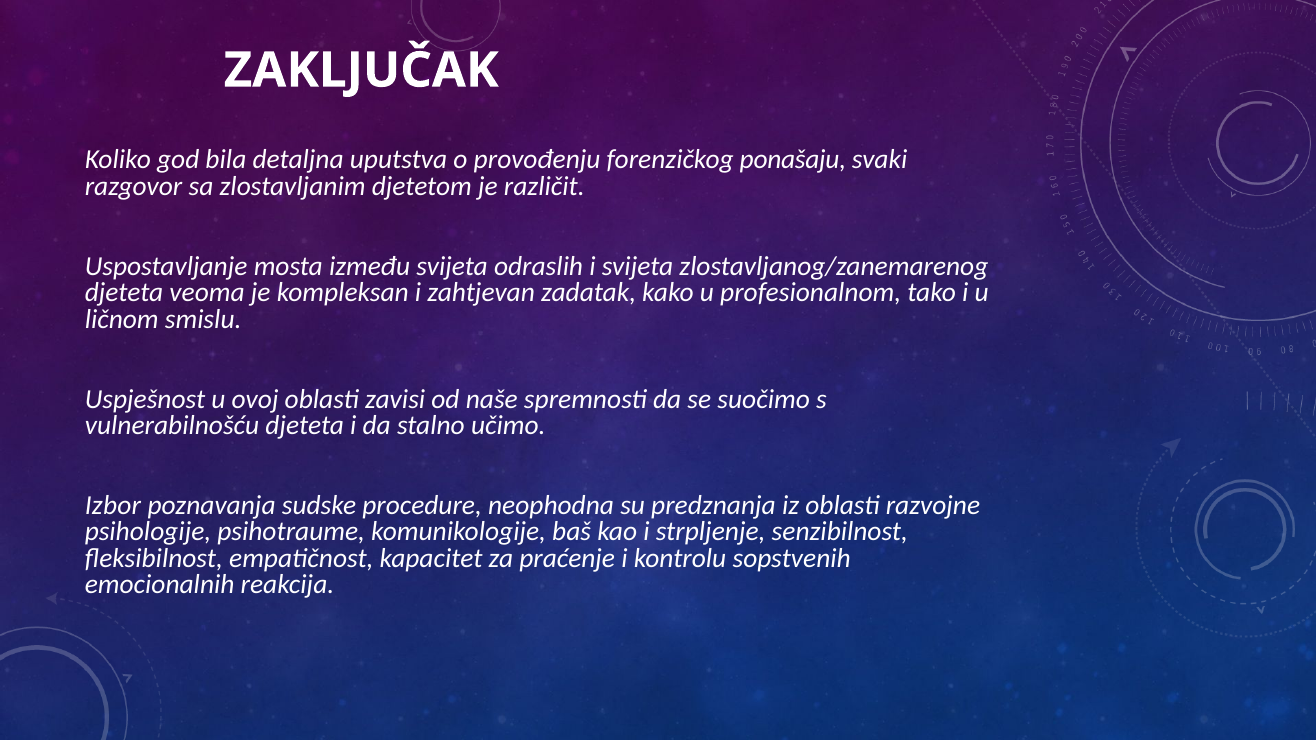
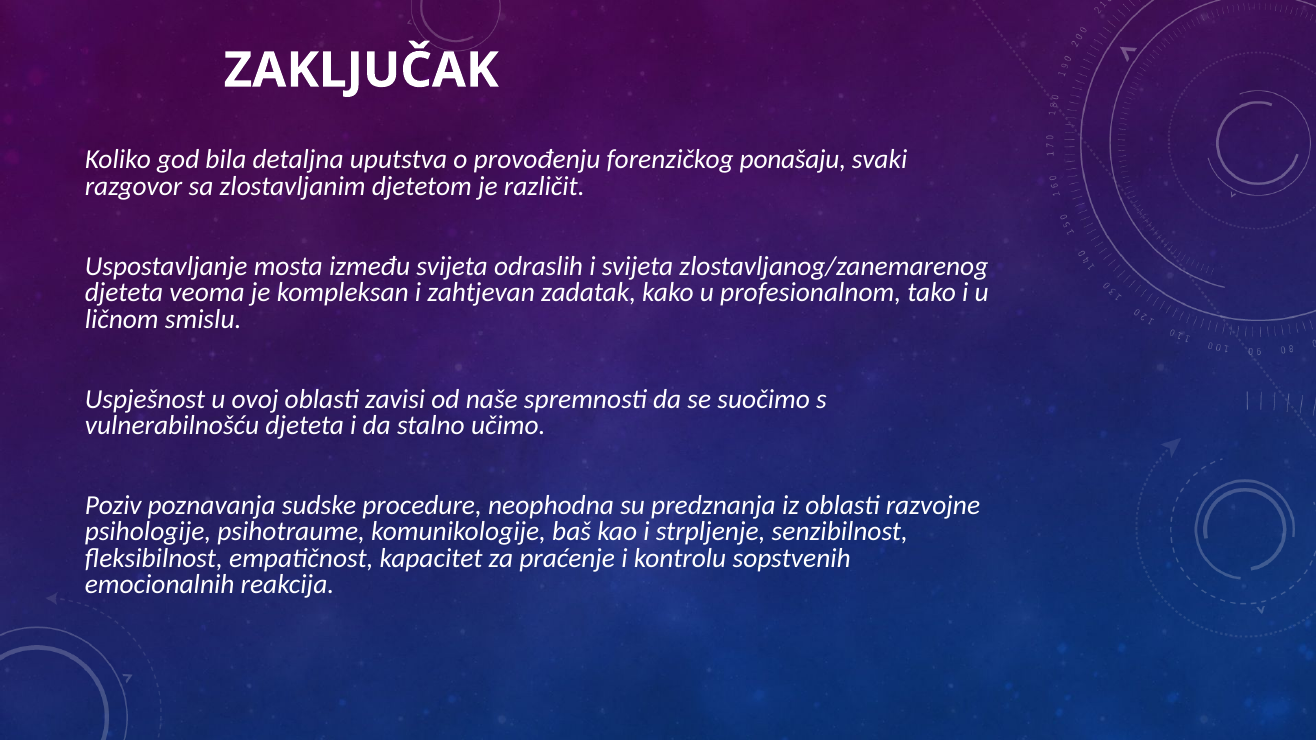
Izbor: Izbor -> Poziv (113, 506)
